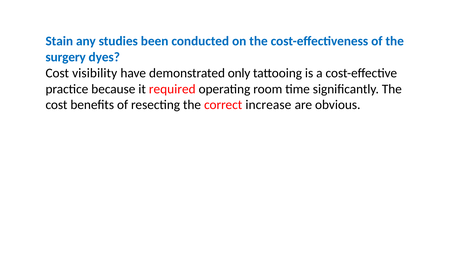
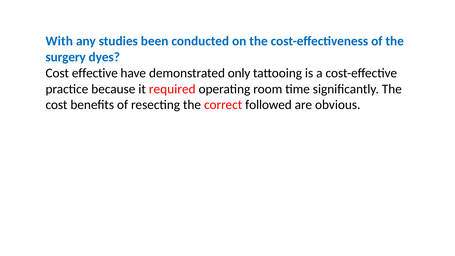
Stain: Stain -> With (59, 41)
visibility: visibility -> effective (95, 73)
increase: increase -> followed (268, 105)
